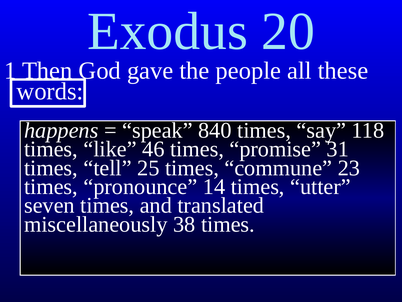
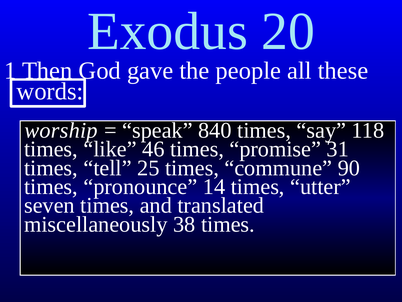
happens: happens -> worship (61, 130)
23: 23 -> 90 (349, 168)
